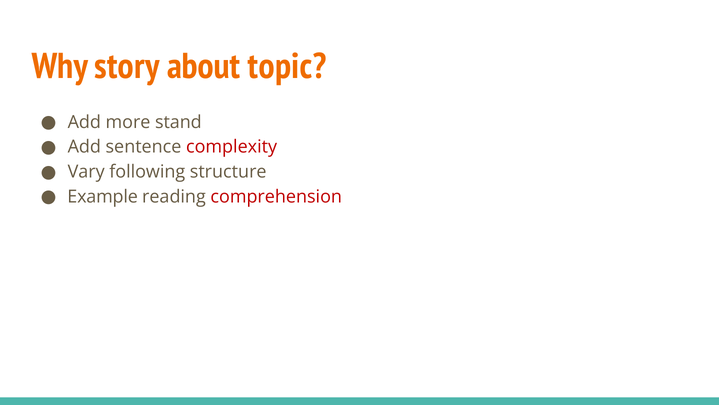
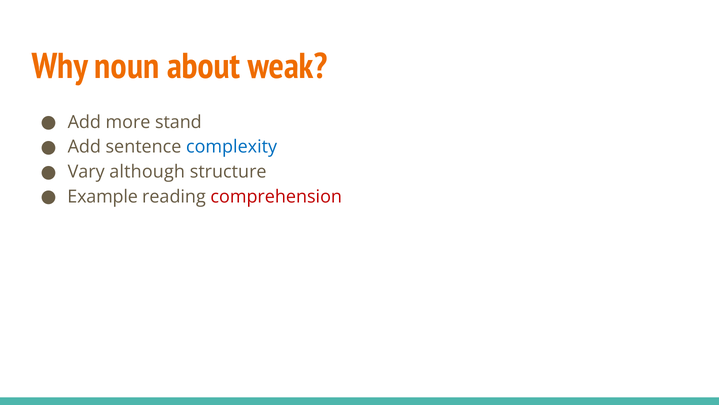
story: story -> noun (127, 66)
topic: topic -> weak (288, 66)
complexity colour: red -> blue (232, 147)
following: following -> although (147, 172)
